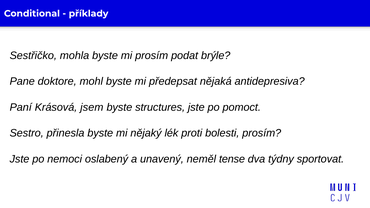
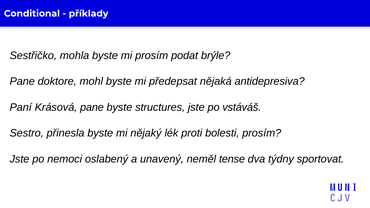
Krásová jsem: jsem -> pane (92, 107)
pomoct: pomoct -> vstáváš (242, 107)
